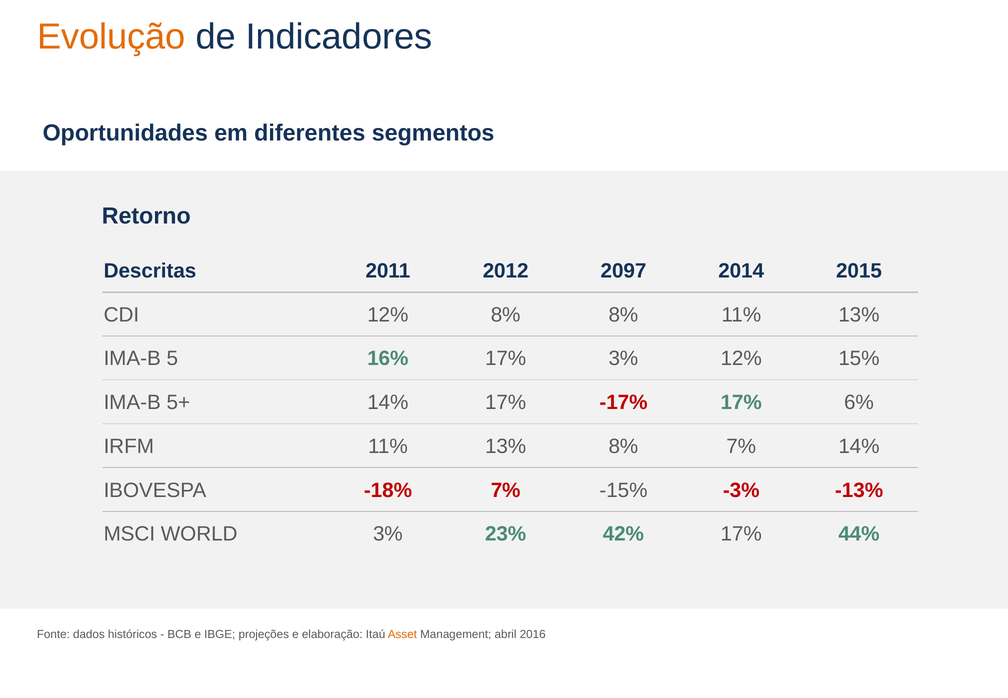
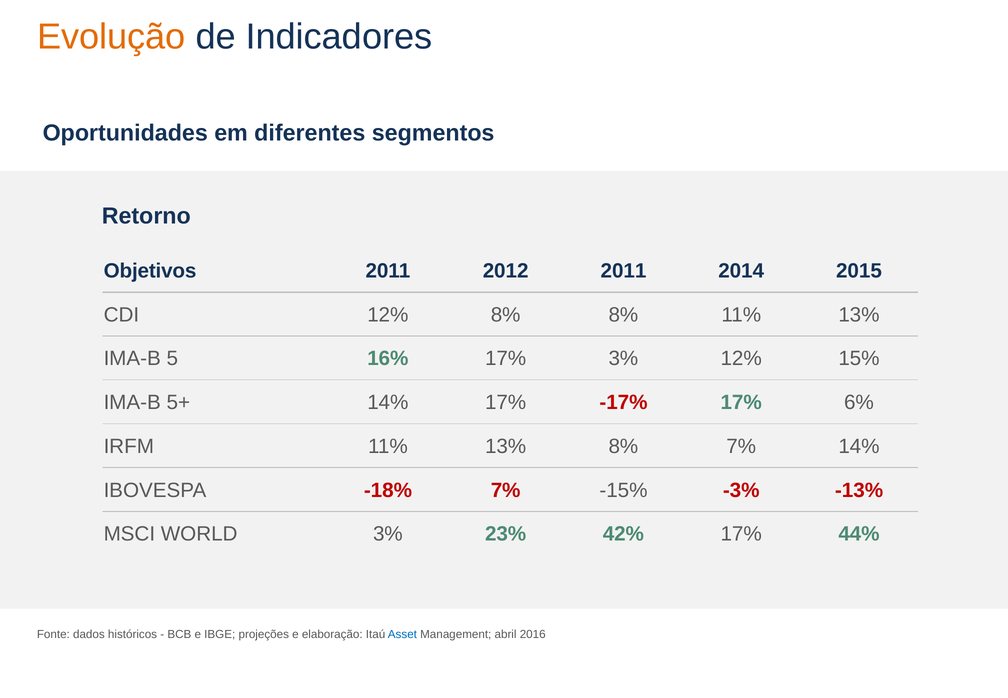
Descritas: Descritas -> Objetivos (150, 271)
2012 2097: 2097 -> 2011 (623, 271)
Asset colour: orange -> blue (402, 634)
